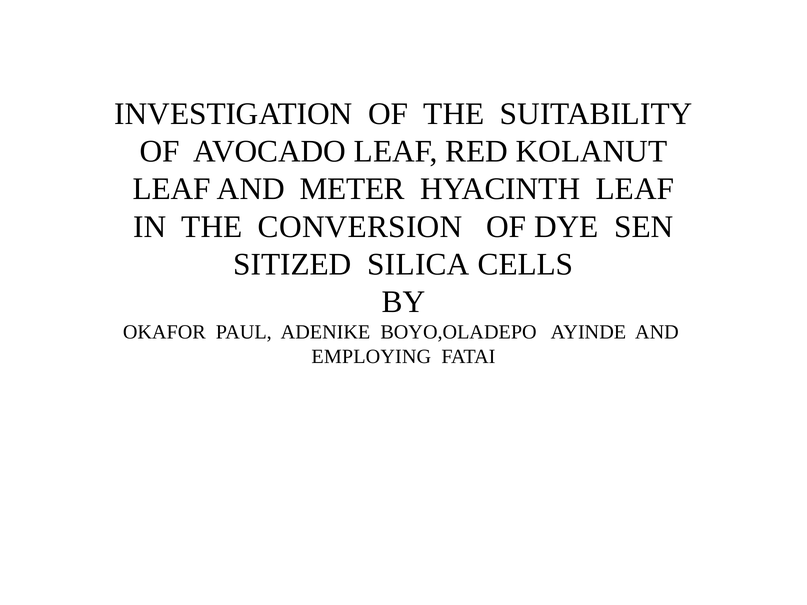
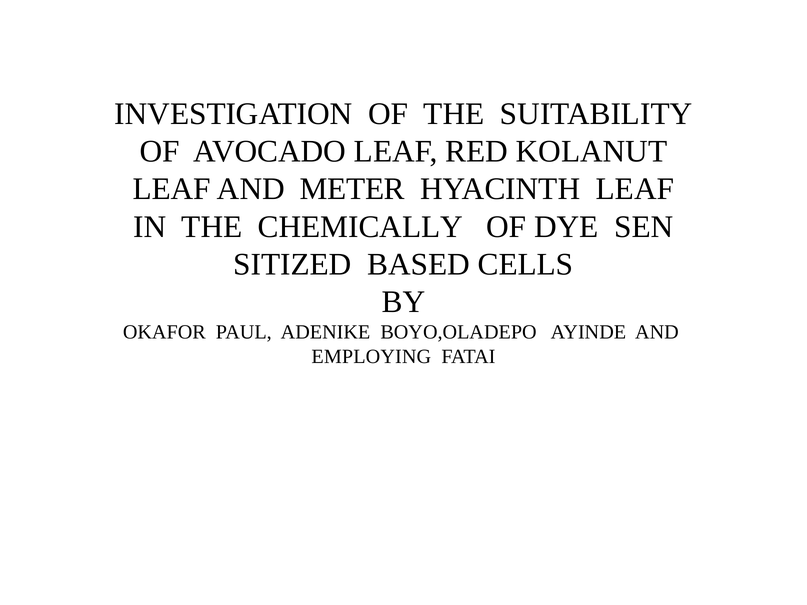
CONVERSION: CONVERSION -> CHEMICALLY (360, 227)
SILICA: SILICA -> BASED (419, 264)
